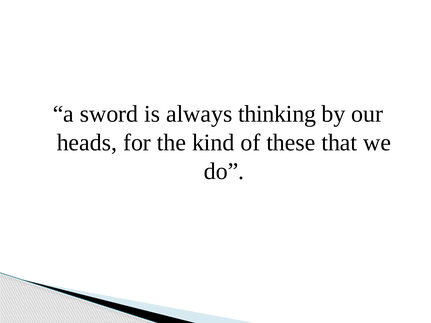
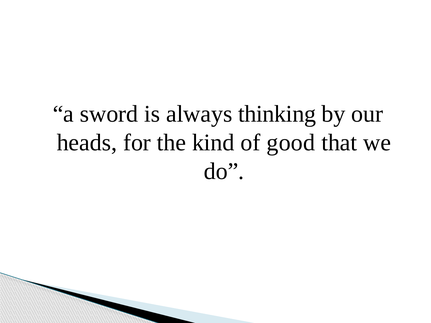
these: these -> good (291, 143)
